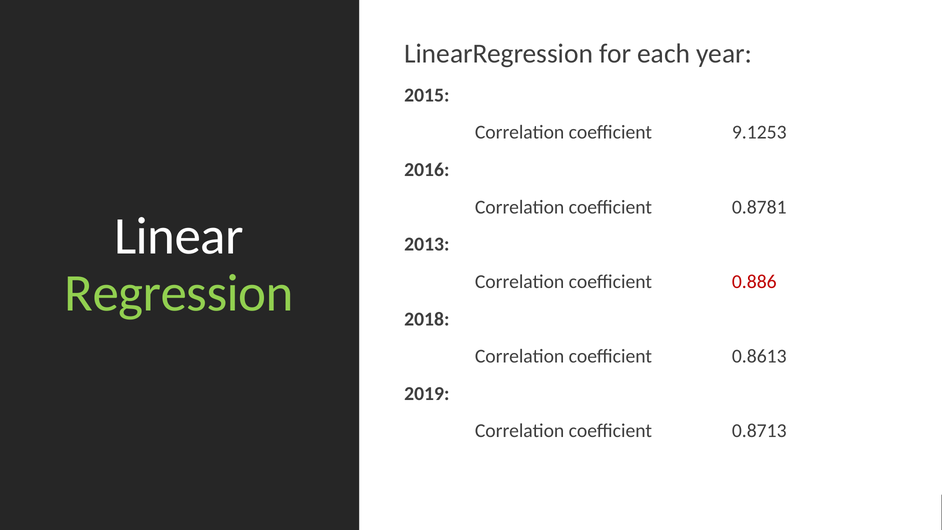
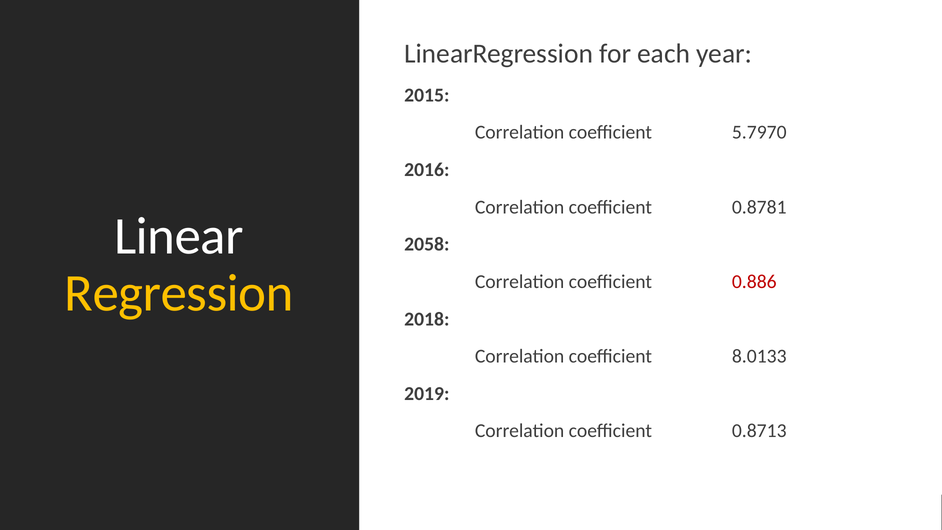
9.1253: 9.1253 -> 5.7970 (759, 132)
2013: 2013 -> 2058 (427, 244)
Regression colour: light green -> yellow (179, 293)
0.8613: 0.8613 -> 8.0133 (759, 356)
